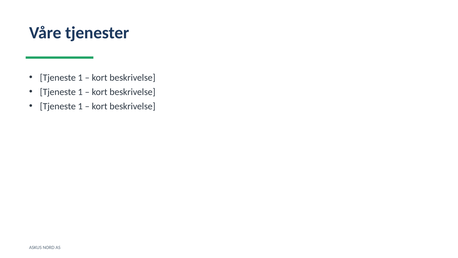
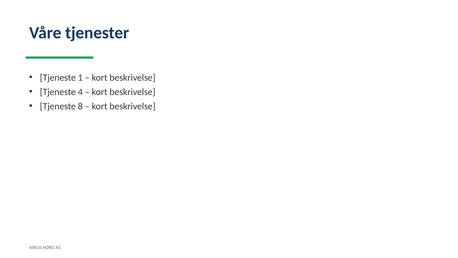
1: 1 -> 4 (80, 92)
1: 1 -> 8 (80, 106)
